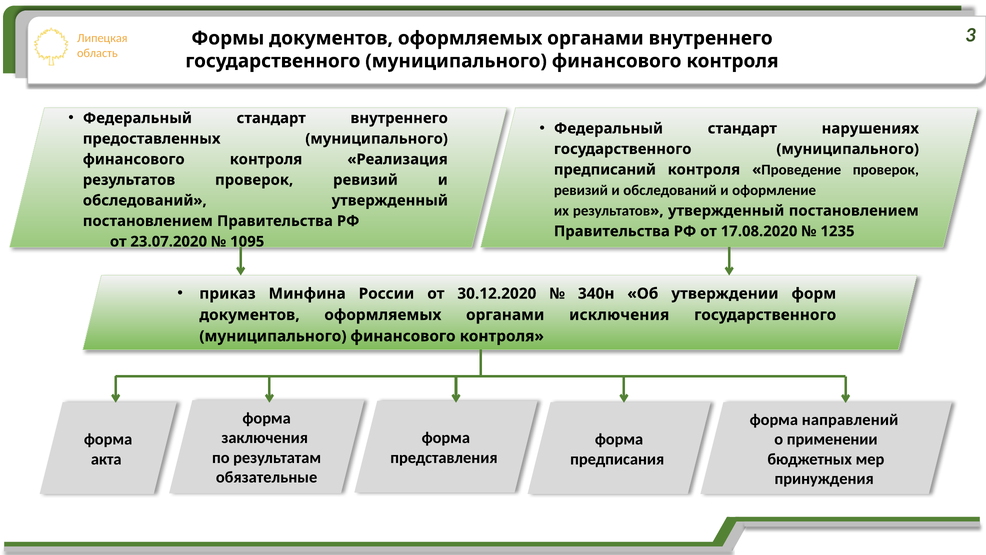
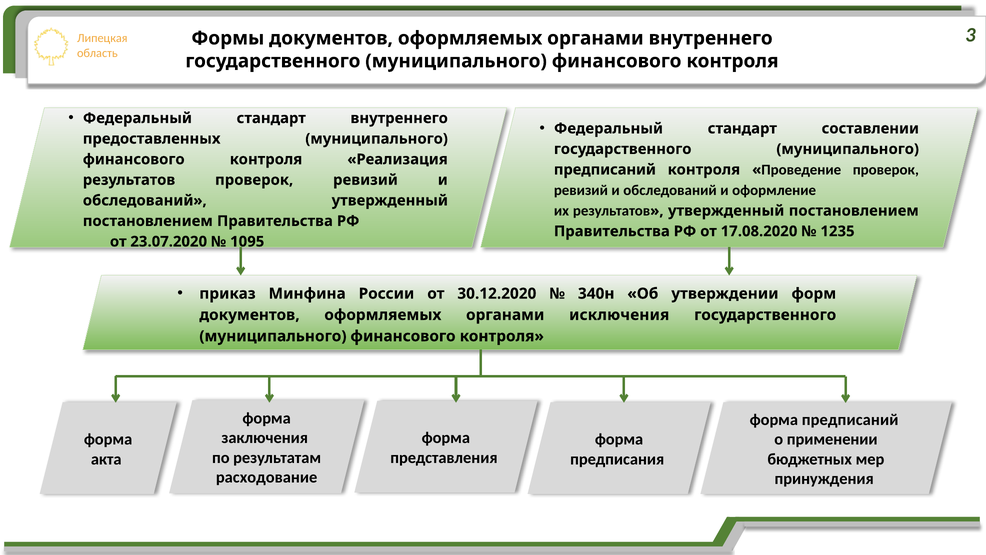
нарушениях: нарушениях -> составлении (870, 128)
форма направлений: направлений -> предписаний (850, 419)
обязательные: обязательные -> расходование (267, 477)
